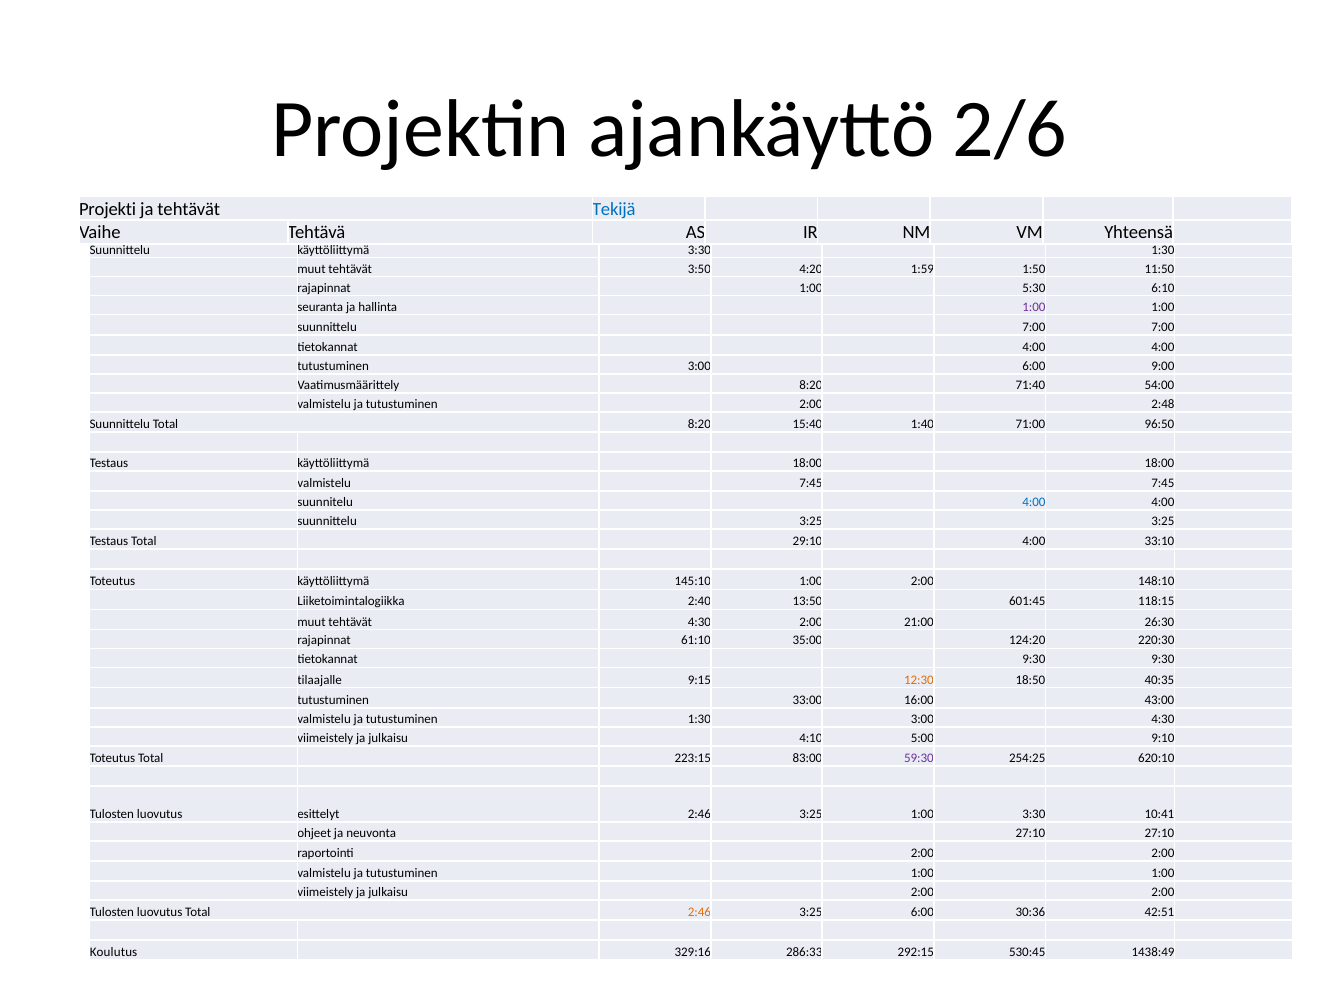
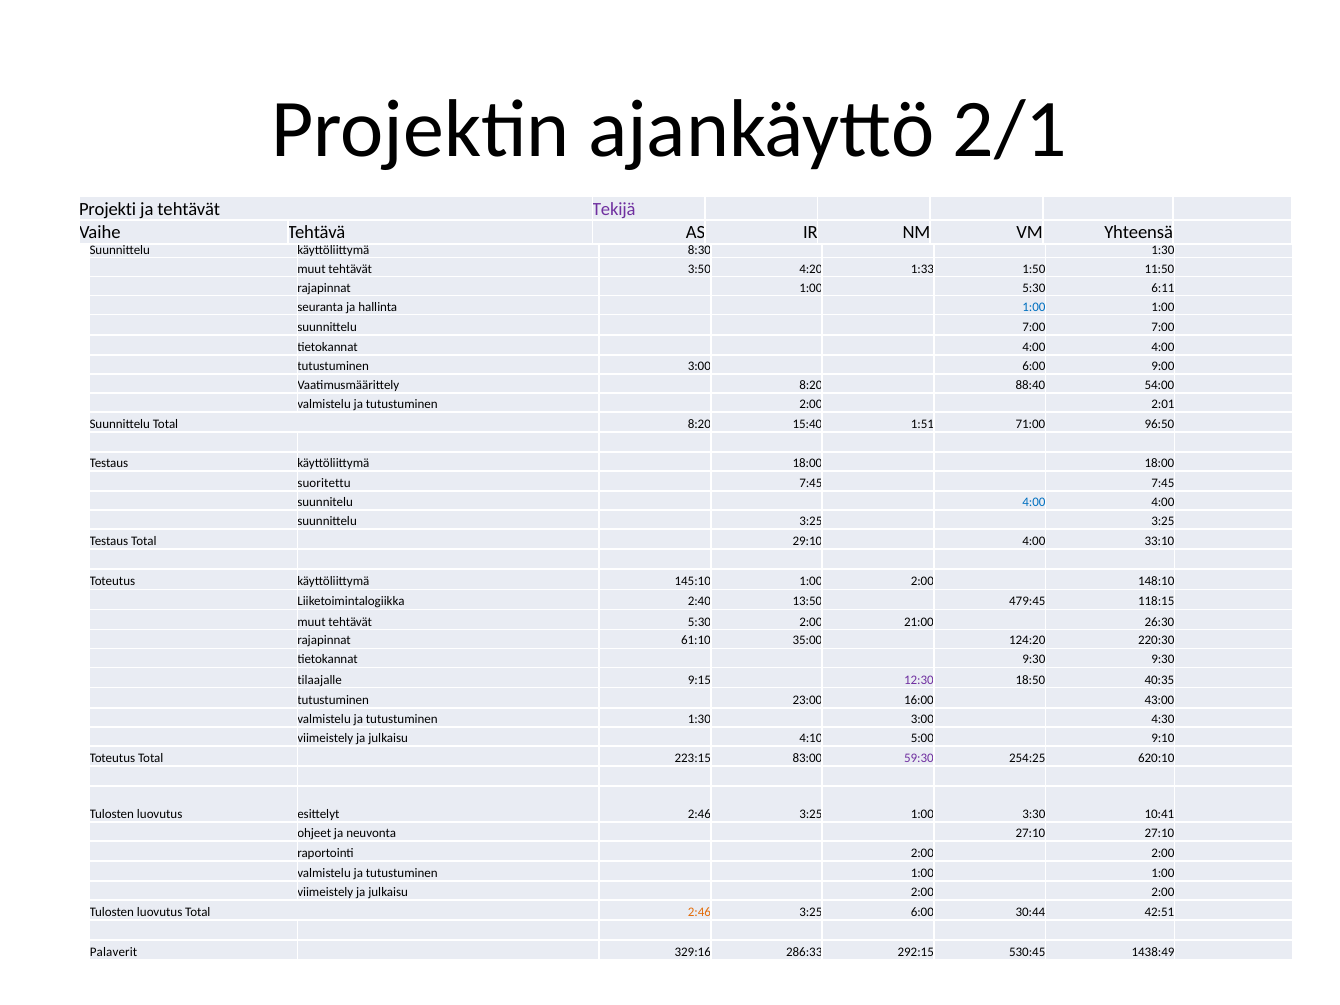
2/6: 2/6 -> 2/1 (1010, 130)
Tekijä colour: blue -> purple (614, 209)
käyttöliittymä 3:30: 3:30 -> 8:30 (699, 250)
1:59: 1:59 -> 1:33 (922, 269)
6:10: 6:10 -> 6:11 (1163, 288)
1:00 colour: purple -> blue (1034, 307)
71:40: 71:40 -> 88:40 (1030, 385)
2:48: 2:48 -> 2:01 (1163, 404)
1:40: 1:40 -> 1:51 (922, 424)
valmistelu: valmistelu -> suoritettu (324, 483)
601:45: 601:45 -> 479:45 (1027, 602)
tehtävät 4:30: 4:30 -> 5:30 (699, 622)
12:30 colour: orange -> purple (919, 680)
33:00: 33:00 -> 23:00 (807, 700)
30:36: 30:36 -> 30:44 (1030, 912)
Koulutus: Koulutus -> Palaverit (114, 952)
